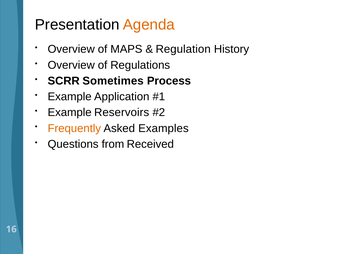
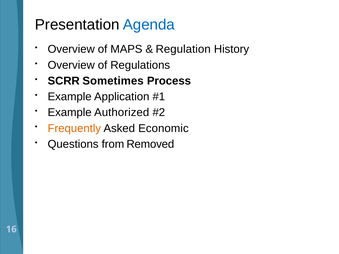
Agenda colour: orange -> blue (149, 25)
Reservoirs: Reservoirs -> Authorized (122, 113)
Examples: Examples -> Economic (163, 128)
Received: Received -> Removed (150, 144)
